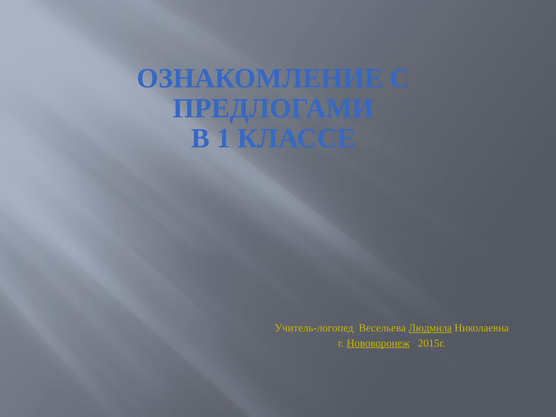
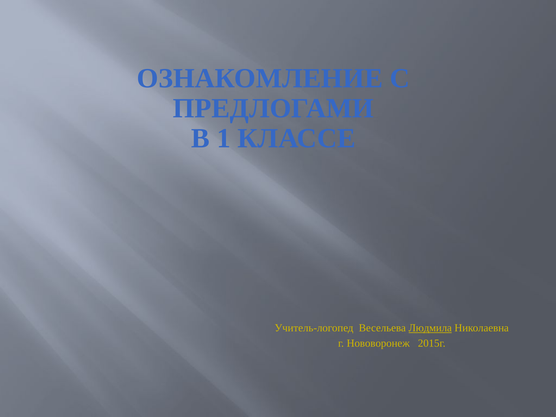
Нововоронеж underline: present -> none (378, 343)
